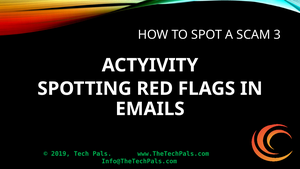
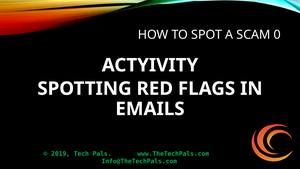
3: 3 -> 0 (277, 35)
